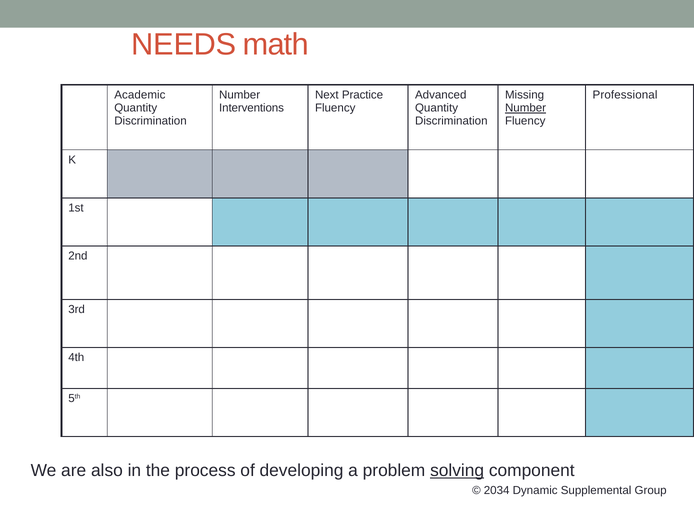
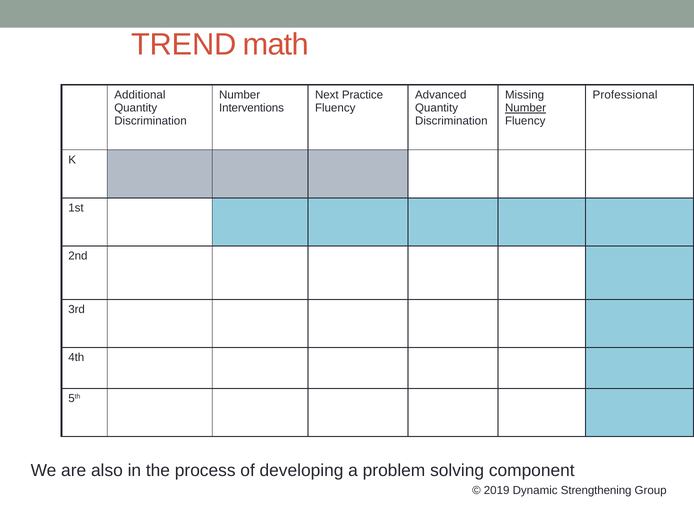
NEEDS: NEEDS -> TREND (184, 45)
Academic: Academic -> Additional (140, 95)
solving underline: present -> none (457, 470)
2034: 2034 -> 2019 (497, 490)
Supplemental: Supplemental -> Strengthening (596, 490)
